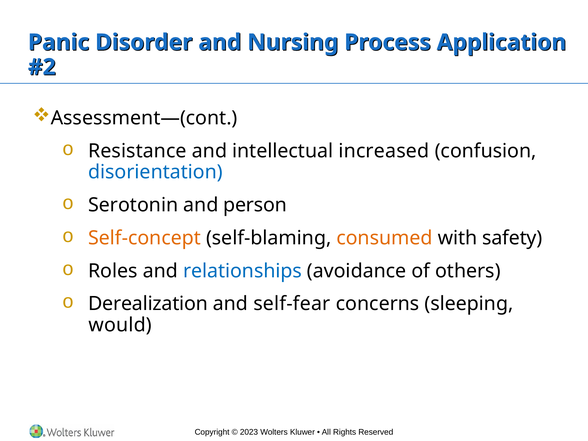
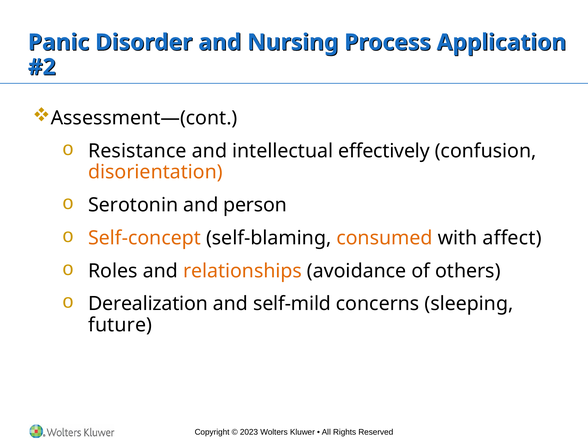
increased: increased -> effectively (384, 151)
disorientation colour: blue -> orange (155, 172)
safety: safety -> affect (512, 238)
relationships colour: blue -> orange (242, 271)
self-fear: self-fear -> self-mild (292, 304)
would: would -> future (120, 325)
